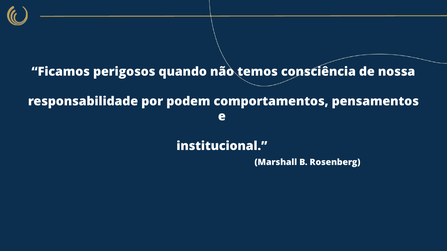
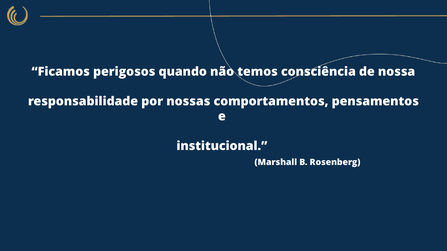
podem: podem -> nossas (188, 102)
